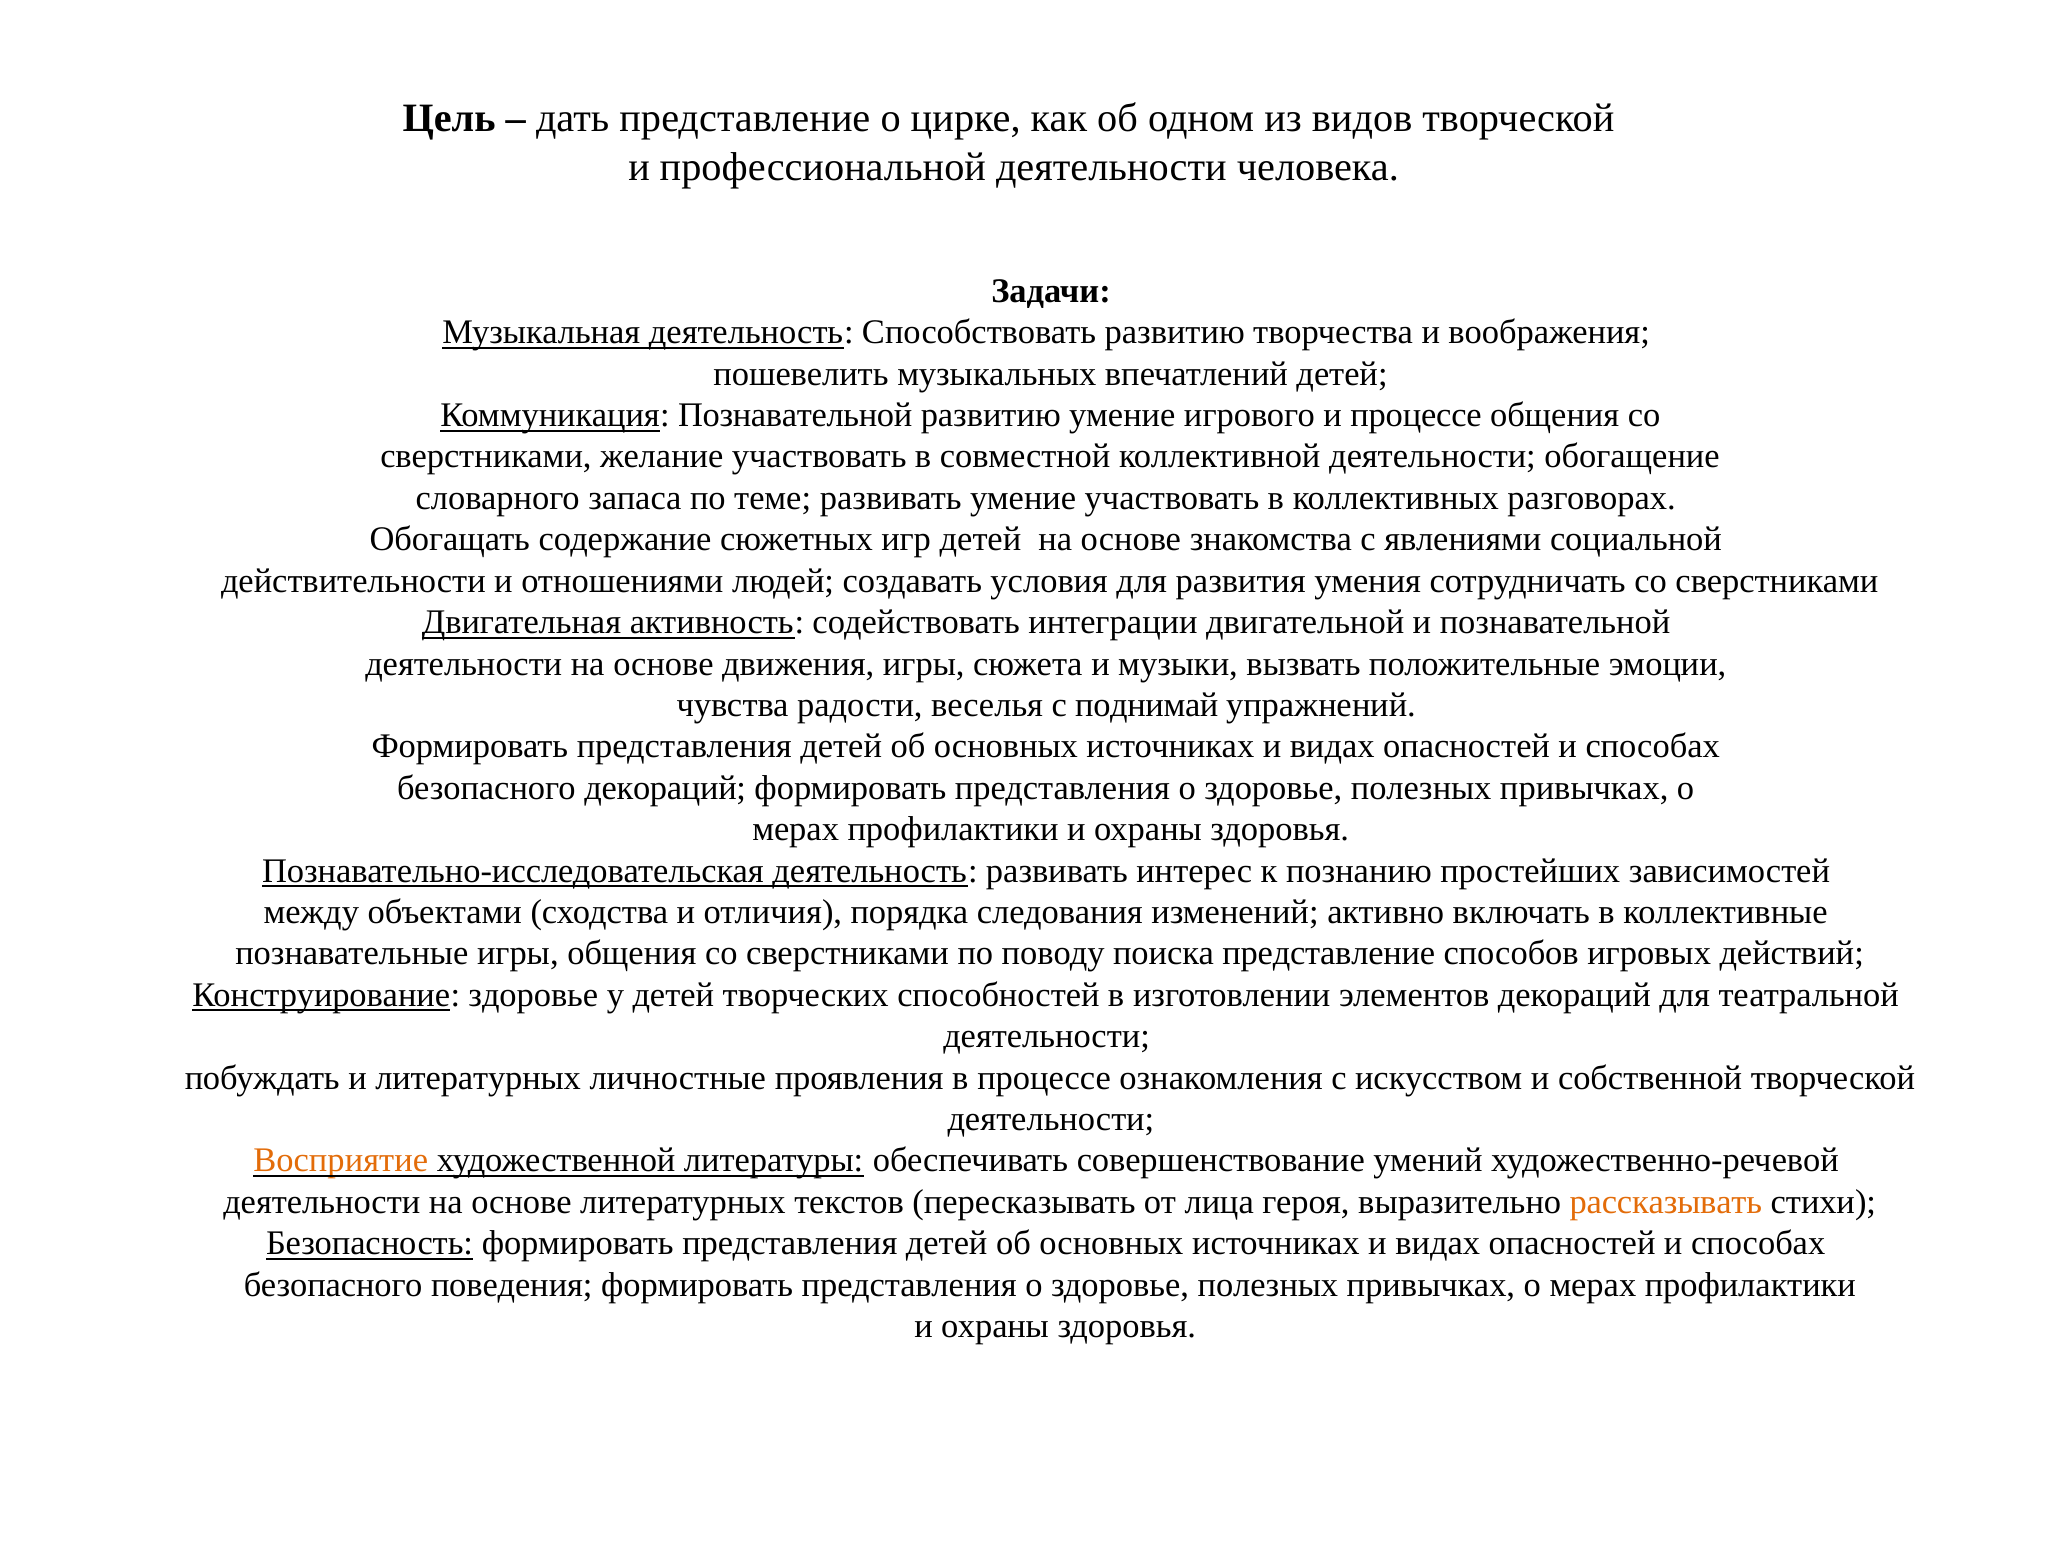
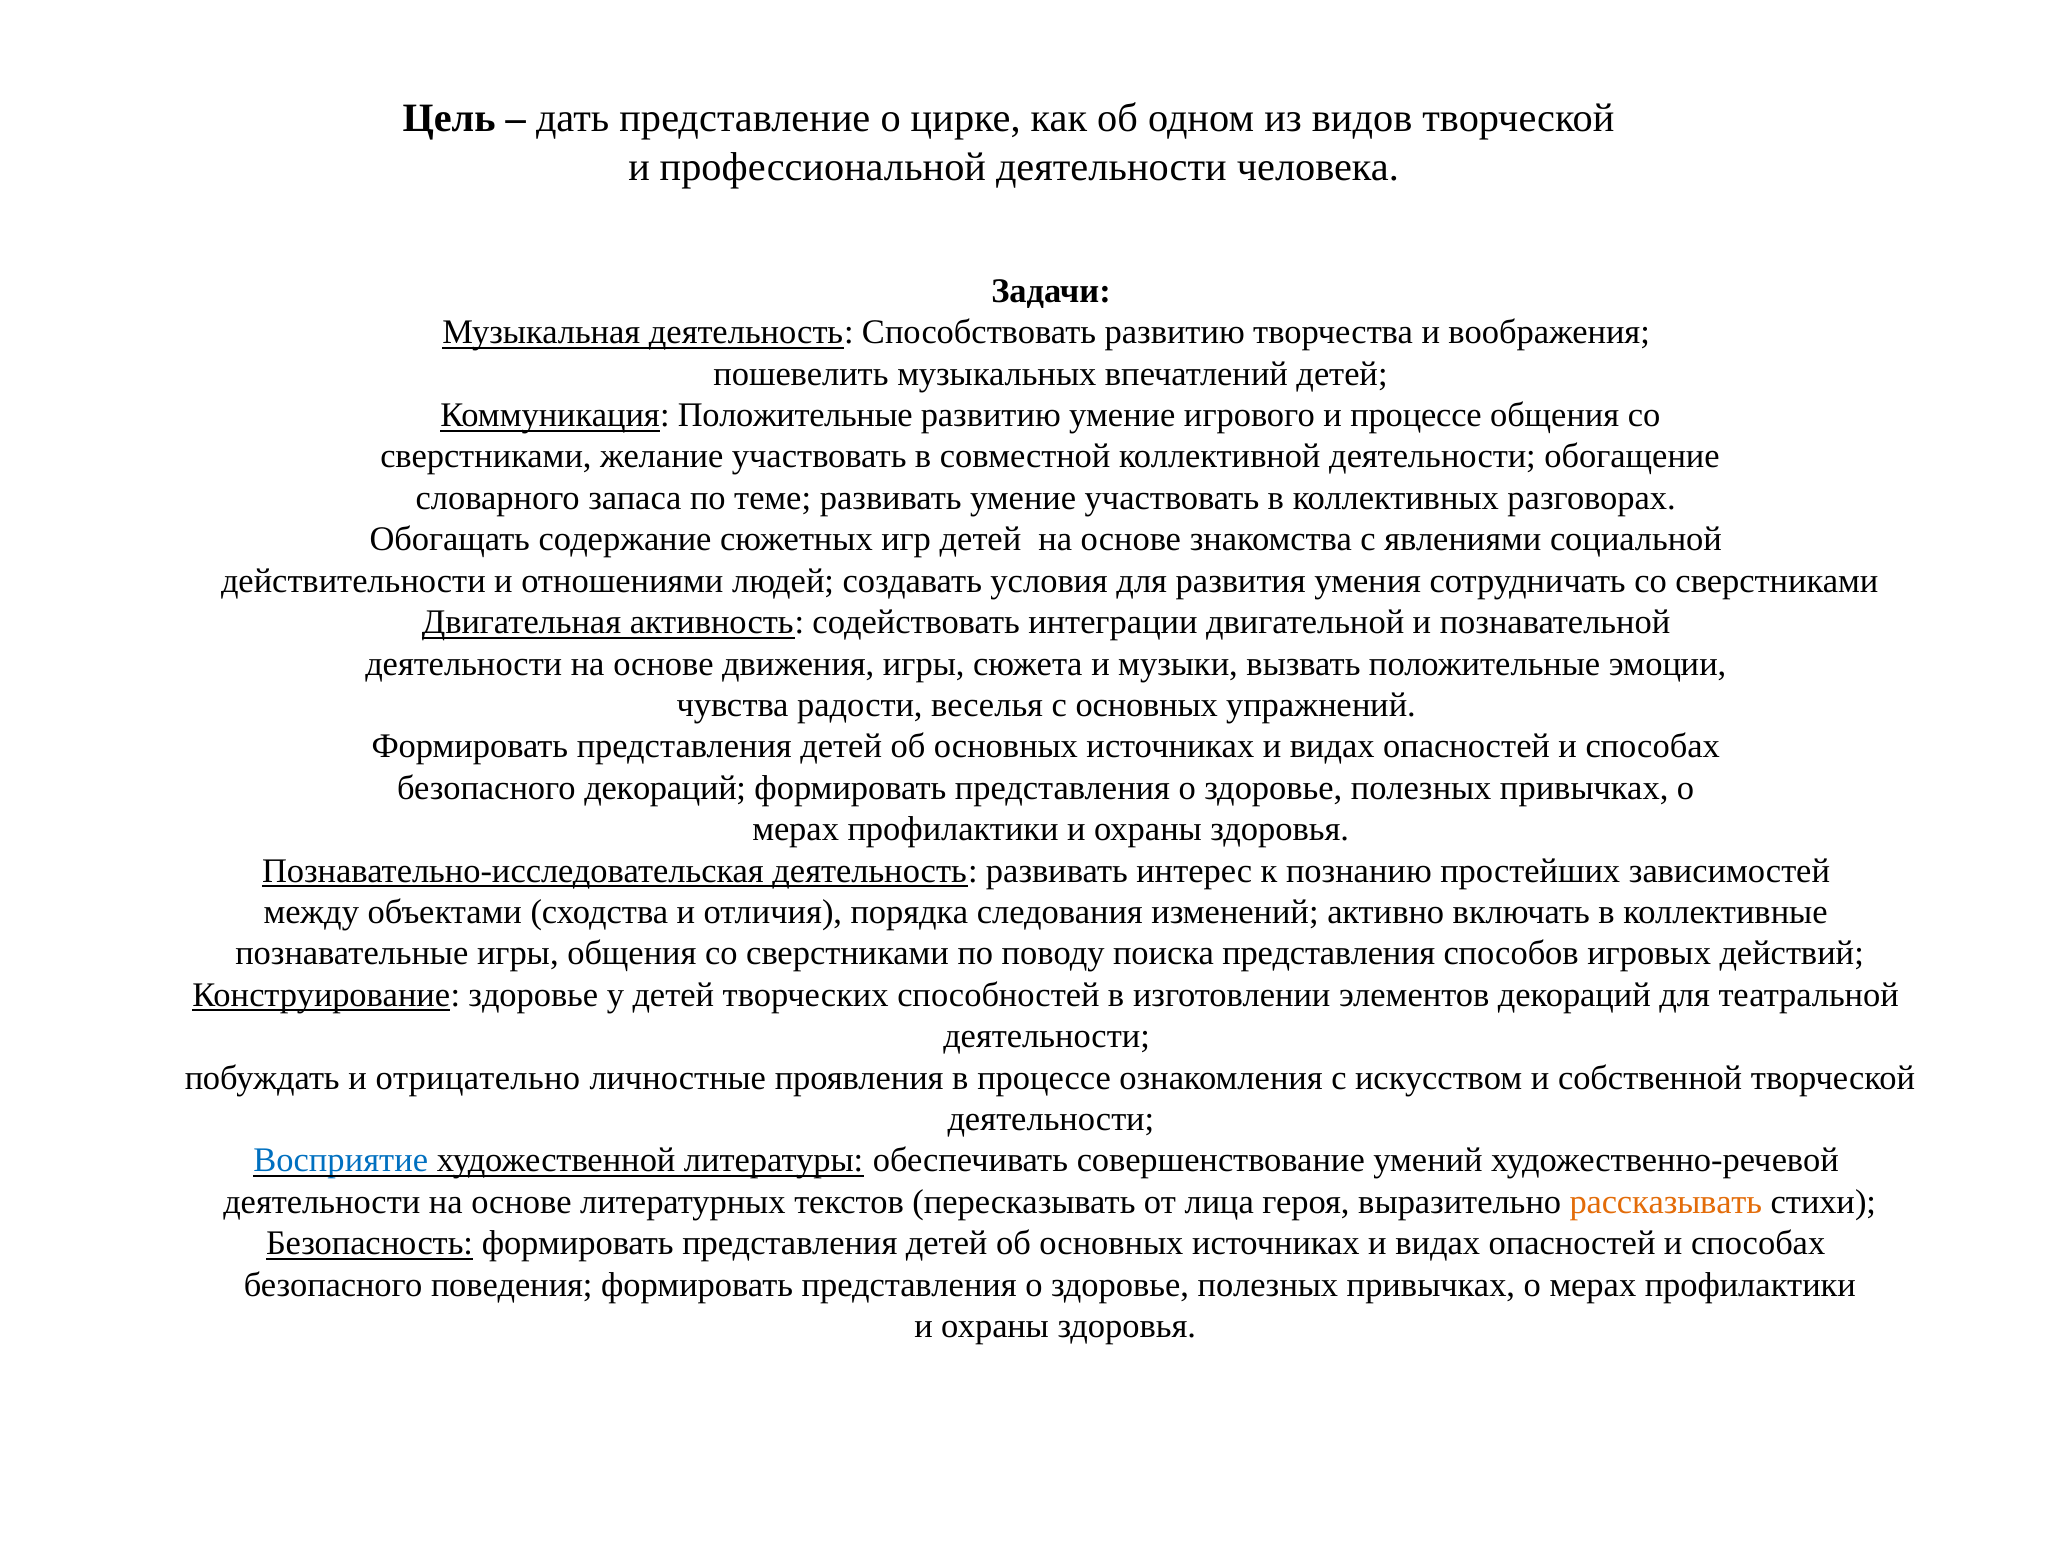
Коммуникация Познавательной: Познавательной -> Положительные (795, 415)
с поднимай: поднимай -> основных (1147, 705)
поиска представление: представление -> представления (1329, 953)
и литературных: литературных -> отрицательно (478, 1077)
Восприятие colour: orange -> blue (341, 1160)
